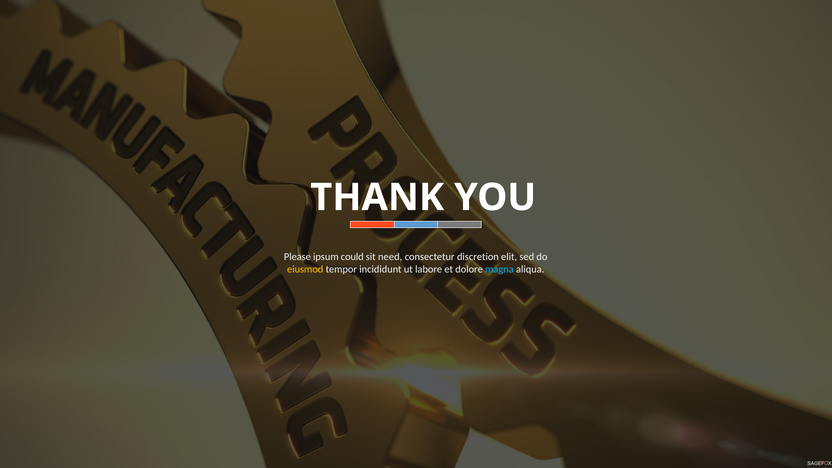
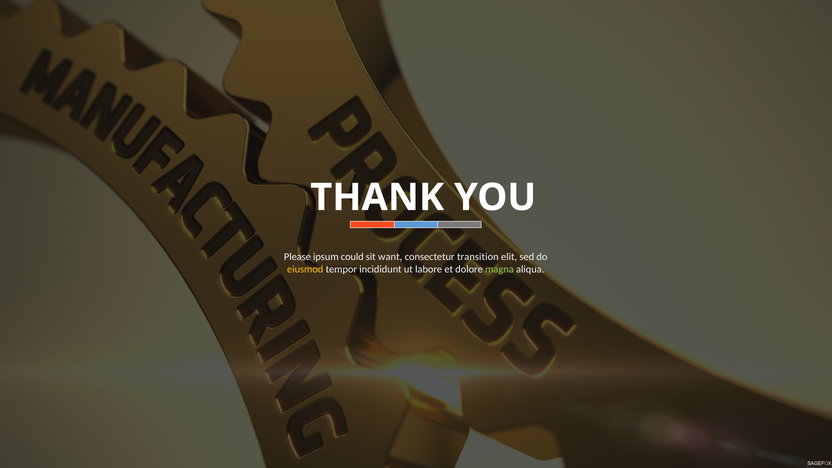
need: need -> want (390, 257)
discretion: discretion -> transition (478, 257)
magna colour: light blue -> light green (499, 269)
